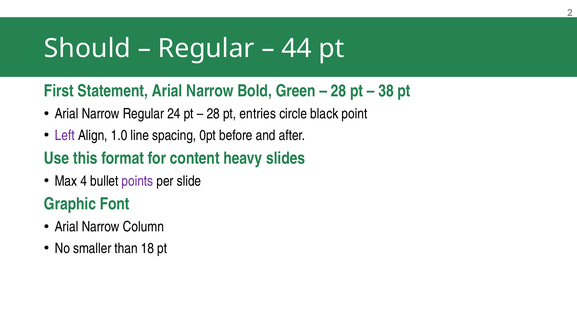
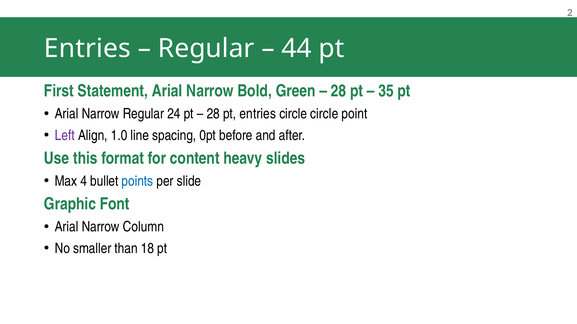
Should: Should -> Entries (87, 48)
38: 38 -> 35 (386, 91)
circle black: black -> circle (324, 114)
points colour: purple -> blue (137, 181)
